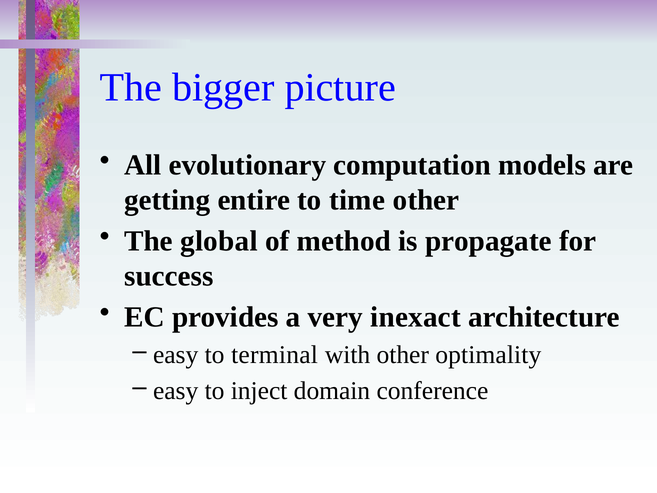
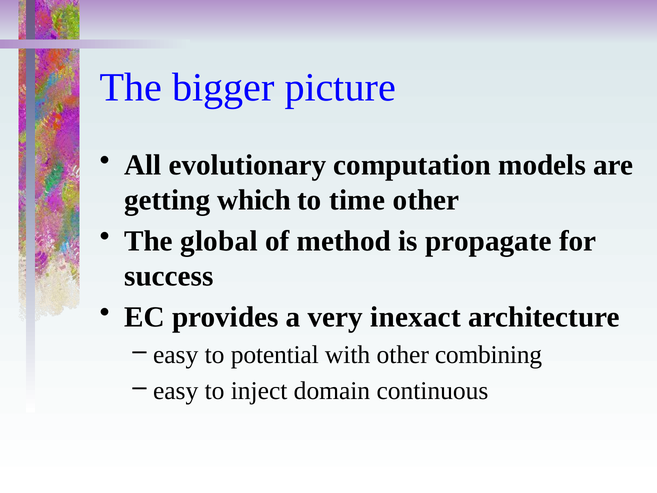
entire: entire -> which (254, 200)
terminal: terminal -> potential (275, 355)
optimality: optimality -> combining (488, 355)
conference: conference -> continuous (432, 391)
